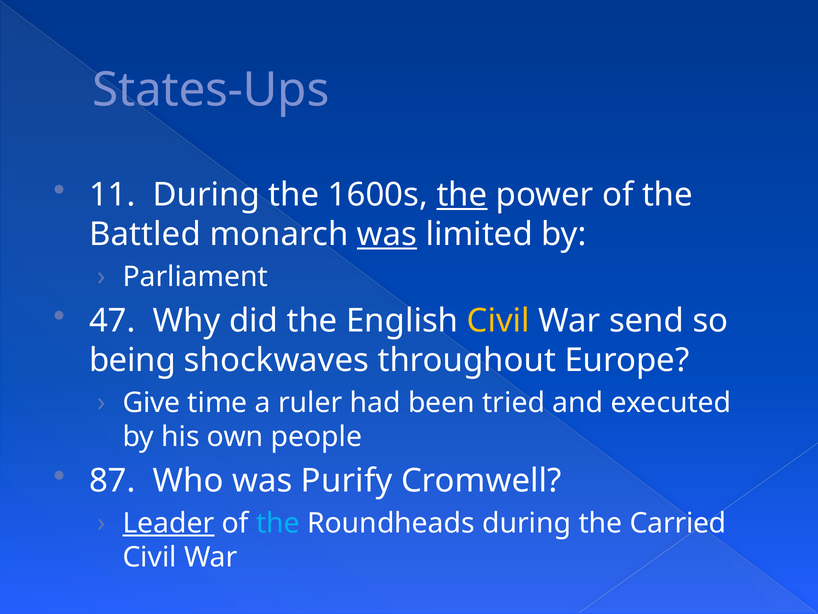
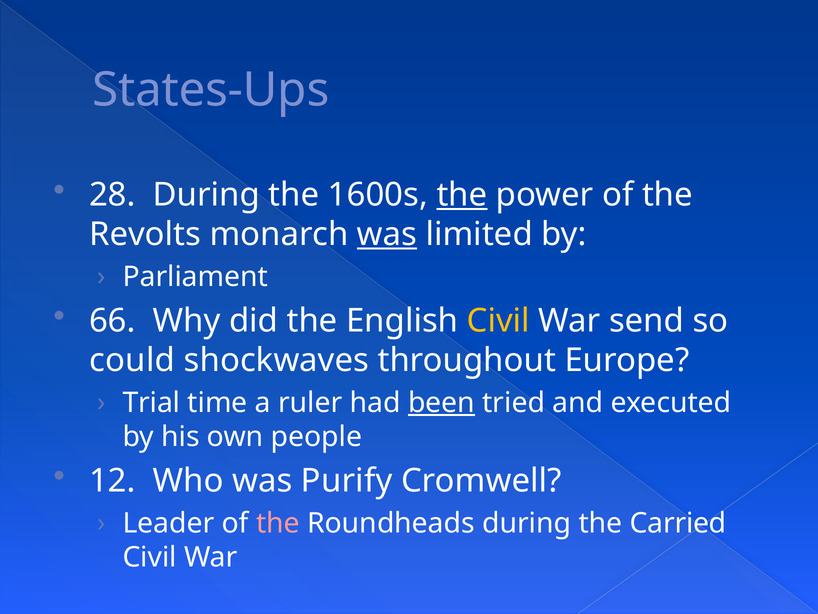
11: 11 -> 28 (112, 195)
Battled: Battled -> Revolts (145, 234)
47: 47 -> 66 (112, 320)
being: being -> could (132, 360)
Give: Give -> Trial (151, 402)
been underline: none -> present (441, 402)
87: 87 -> 12 (112, 480)
Leader underline: present -> none (169, 523)
the colour: light blue -> pink (278, 523)
